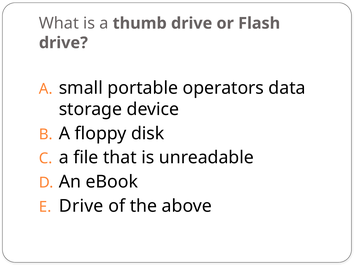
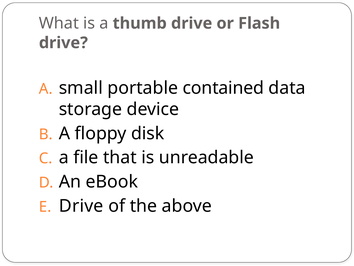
operators: operators -> contained (223, 88)
